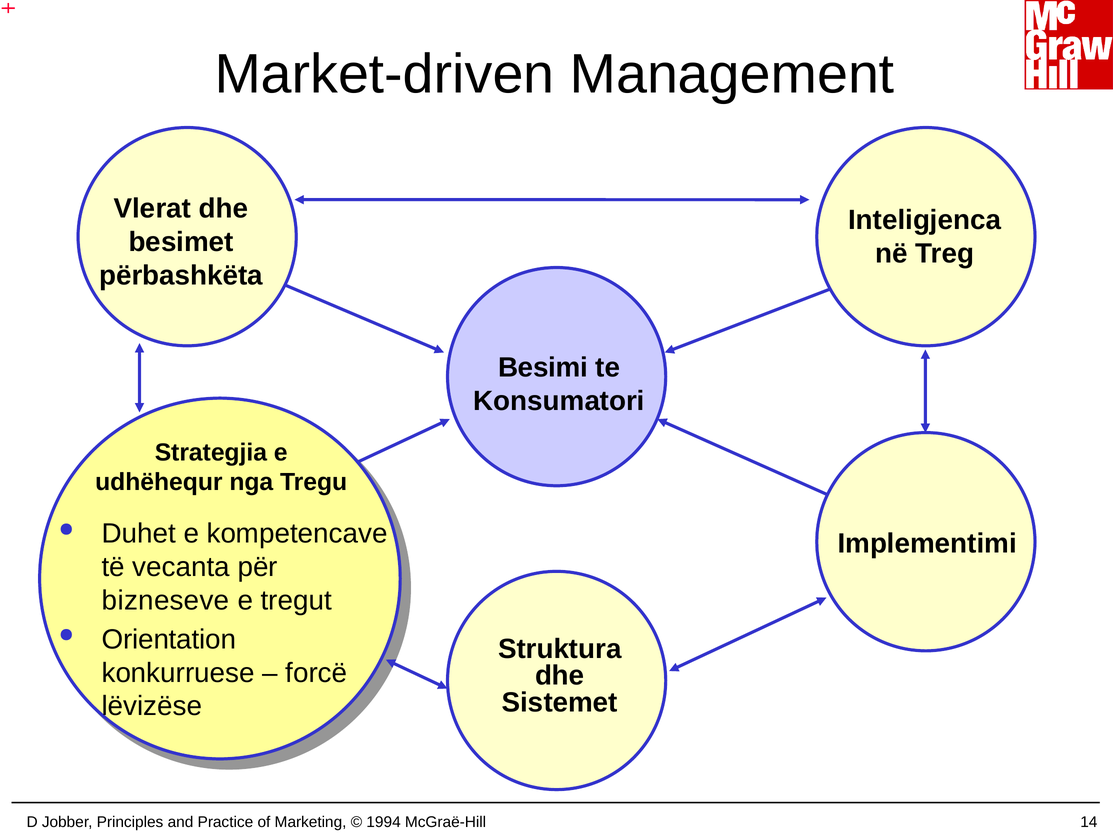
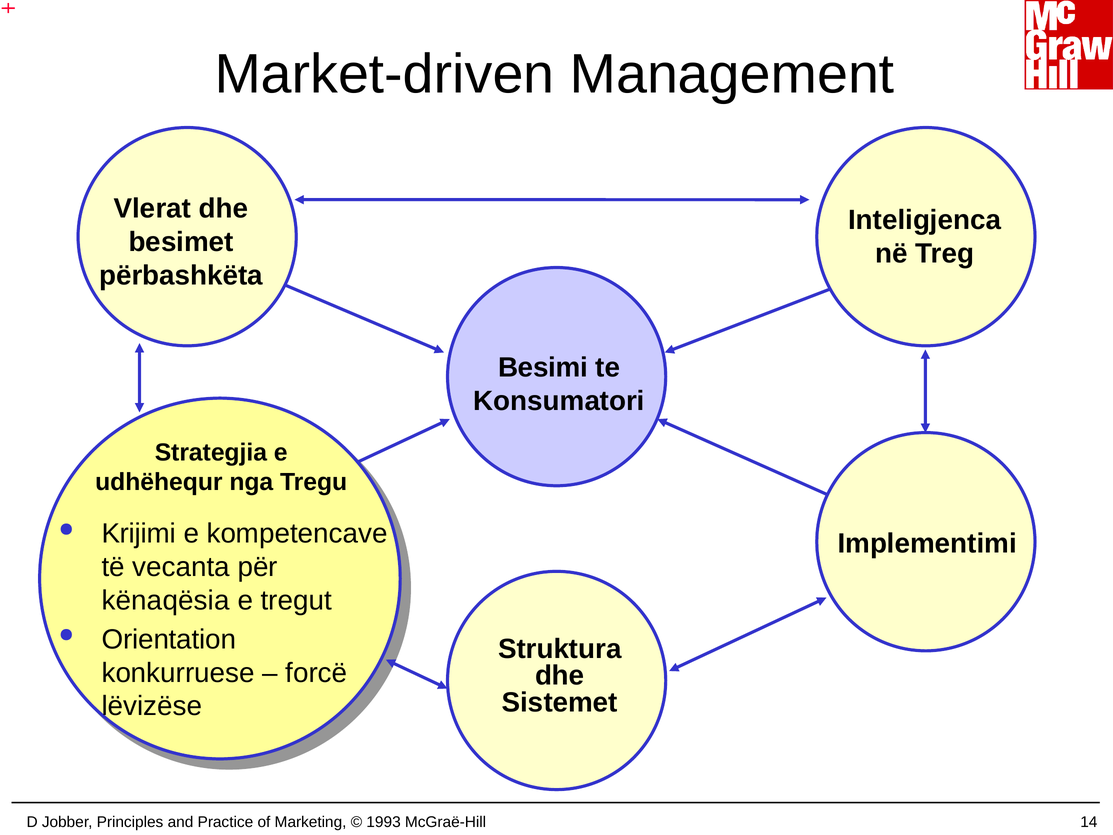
Duhet: Duhet -> Krijimi (139, 534)
bizneseve: bizneseve -> kënaqësia (166, 600)
1994: 1994 -> 1993 (384, 822)
